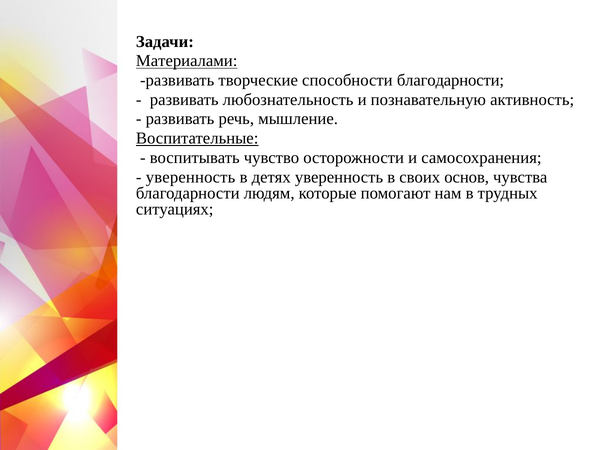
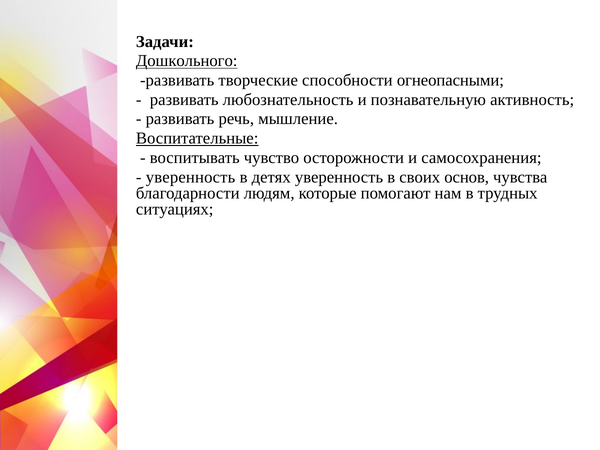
Материалами: Материалами -> Дошкольного (187, 61)
способности благодарности: благодарности -> огнеопасными (450, 80)
